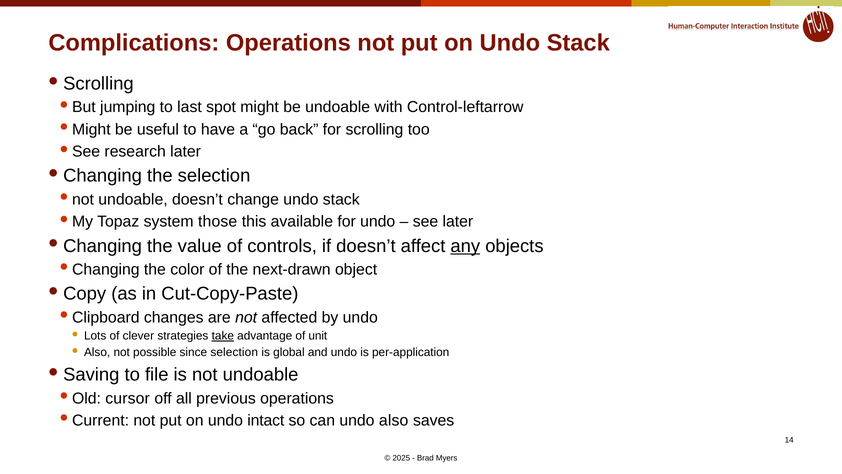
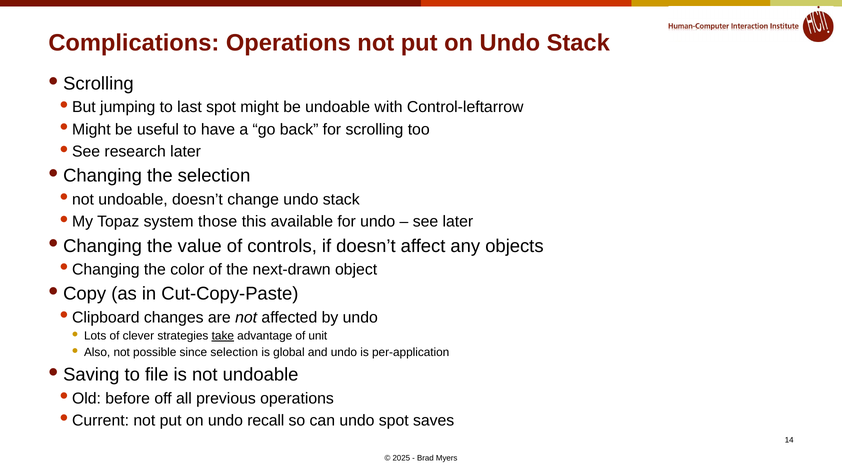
any underline: present -> none (465, 246)
cursor: cursor -> before (128, 398)
intact: intact -> recall (266, 420)
undo also: also -> spot (394, 420)
